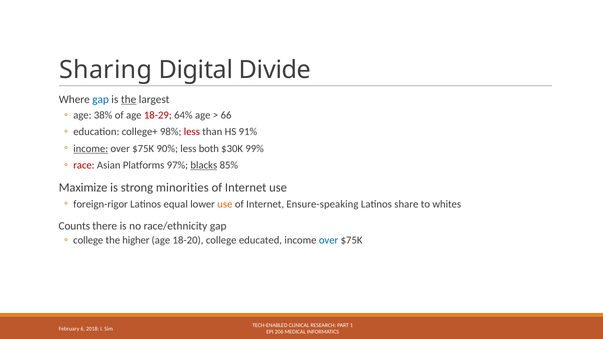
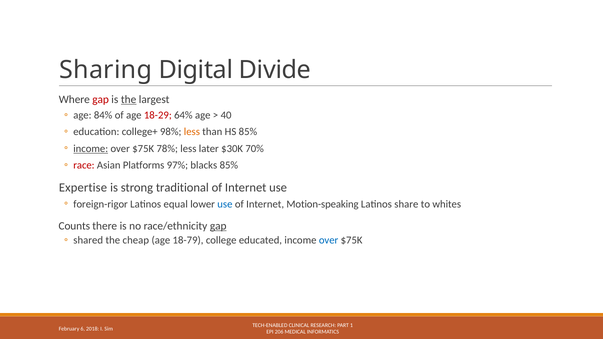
gap colour: blue -> red (101, 100)
38%: 38% -> 84% (103, 115)
66: 66 -> 40 (226, 115)
less colour: red -> orange (192, 132)
HS 91%: 91% -> 85% (248, 132)
90%: 90% -> 78% (167, 149)
both: both -> later (209, 149)
99%: 99% -> 70% (255, 149)
blacks underline: present -> none (204, 165)
Maximize: Maximize -> Expertise (83, 188)
minorities: minorities -> traditional (182, 188)
use colour: orange -> blue (225, 204)
Ensure-speaking: Ensure-speaking -> Motion-speaking (323, 204)
gap underline: none -> present (218, 226)
college: college -> shared (88, 240)
higher: higher -> cheap (136, 240)
18-20: 18-20 -> 18-79 (188, 240)
